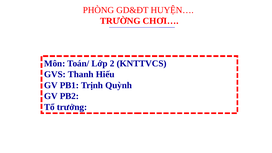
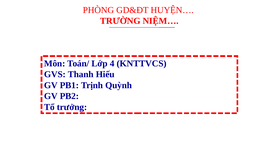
CHƠI…: CHƠI… -> NIỆM… (161, 21)
2: 2 -> 4 (112, 64)
